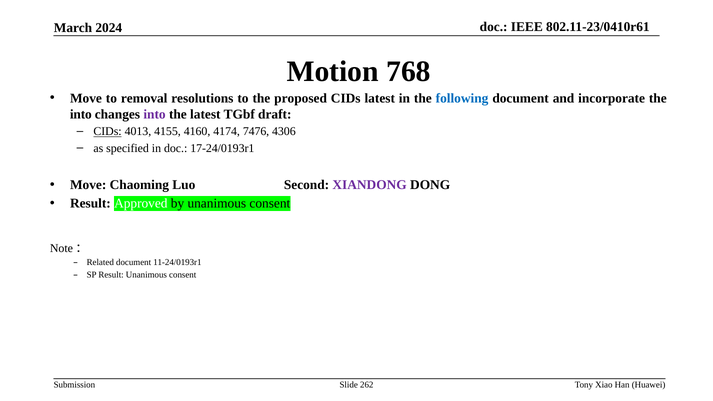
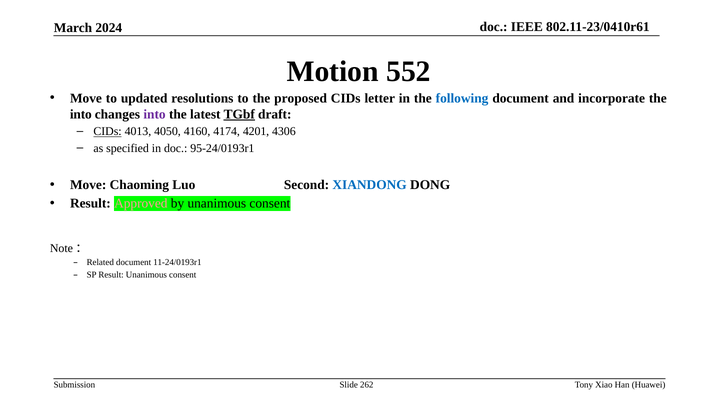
768: 768 -> 552 (408, 72)
removal: removal -> updated (144, 98)
CIDs latest: latest -> letter (380, 98)
TGbf underline: none -> present (239, 114)
4155: 4155 -> 4050 (167, 132)
7476: 7476 -> 4201 (256, 132)
17-24/0193r1: 17-24/0193r1 -> 95-24/0193r1 (222, 148)
XIANDONG colour: purple -> blue (370, 185)
Approved colour: white -> pink (141, 204)
